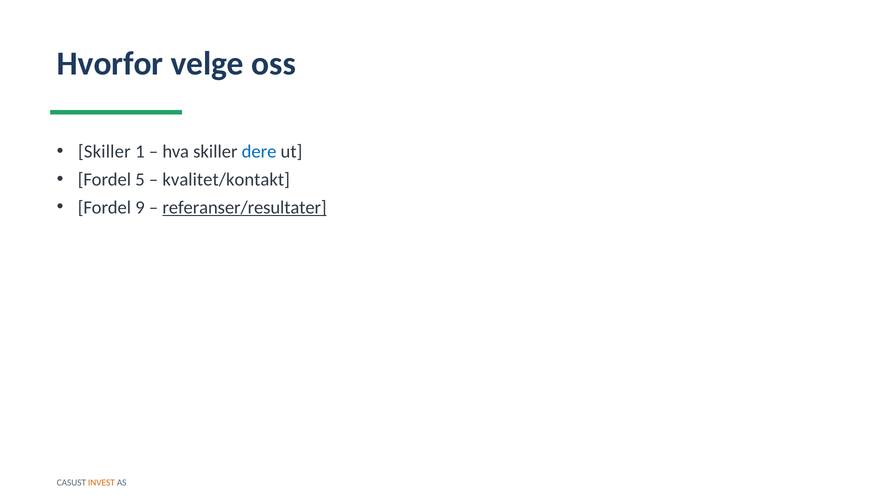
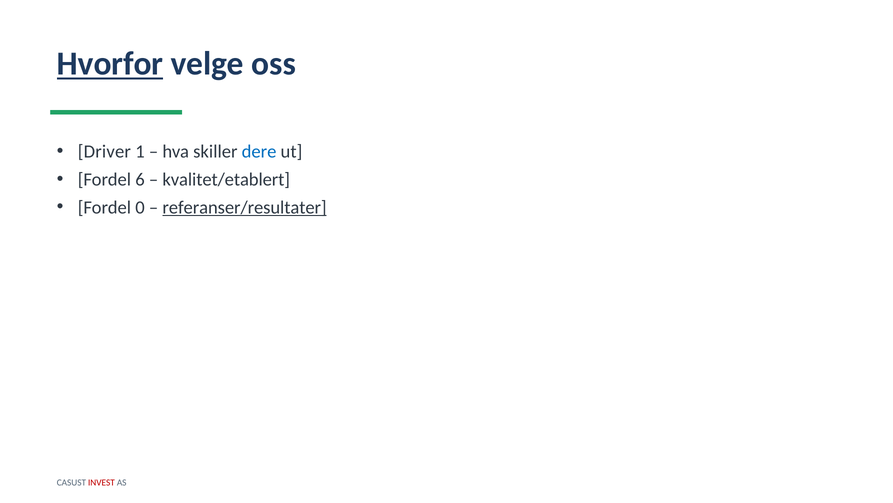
Hvorfor underline: none -> present (110, 64)
Skiller: Skiller -> Driver (104, 151)
5: 5 -> 6 (140, 179)
kvalitet/kontakt: kvalitet/kontakt -> kvalitet/etablert (226, 179)
9: 9 -> 0 (140, 207)
INVEST colour: orange -> red (101, 482)
